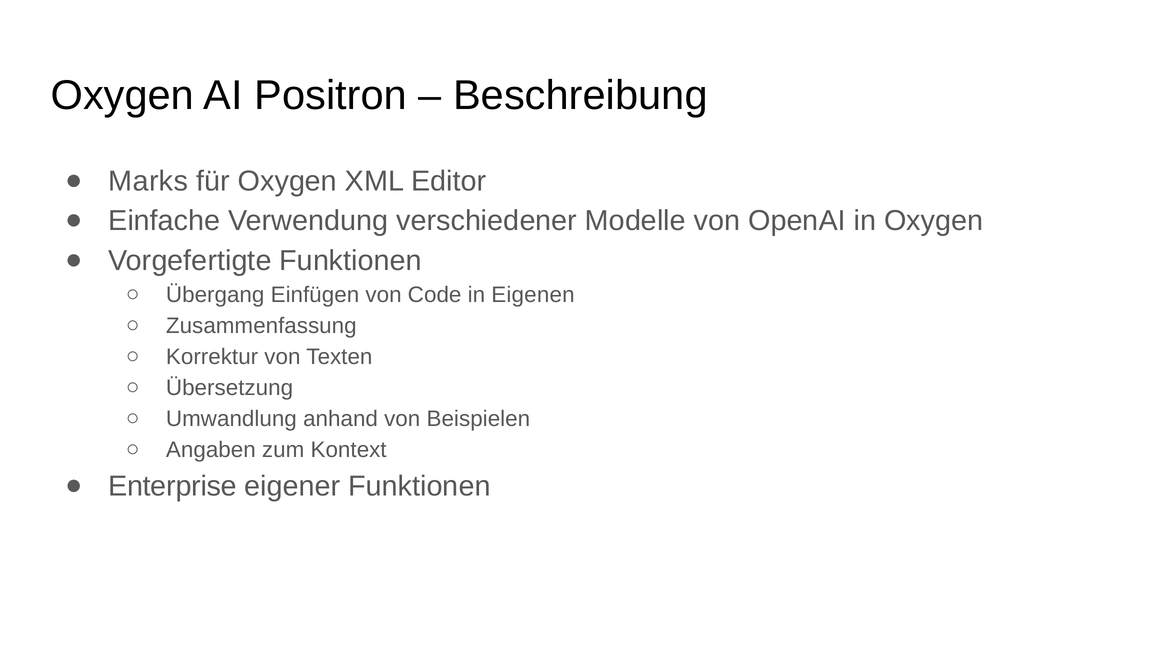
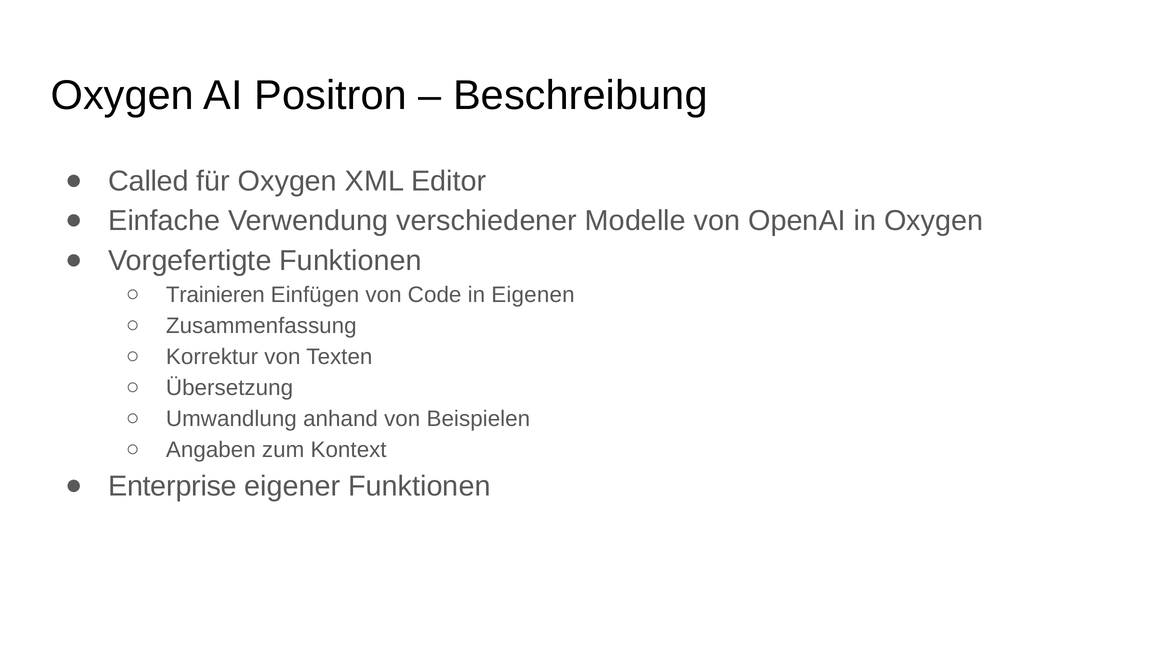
Marks: Marks -> Called (148, 181)
Übergang: Übergang -> Trainieren (215, 295)
